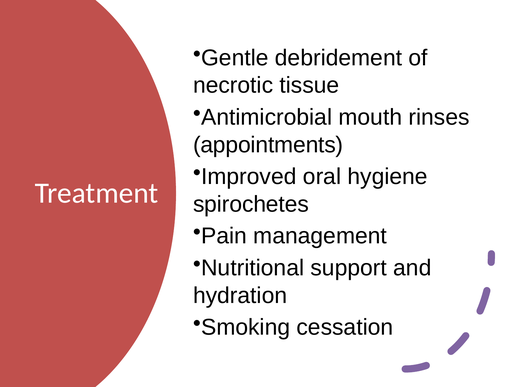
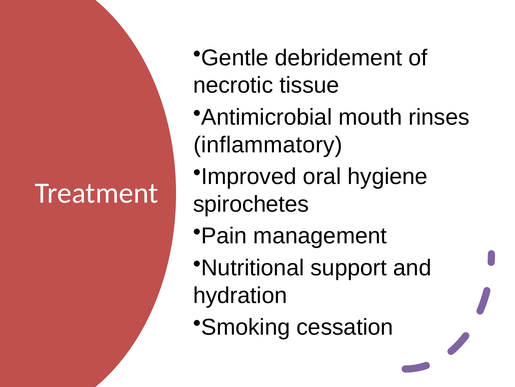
appointments: appointments -> inflammatory (268, 145)
